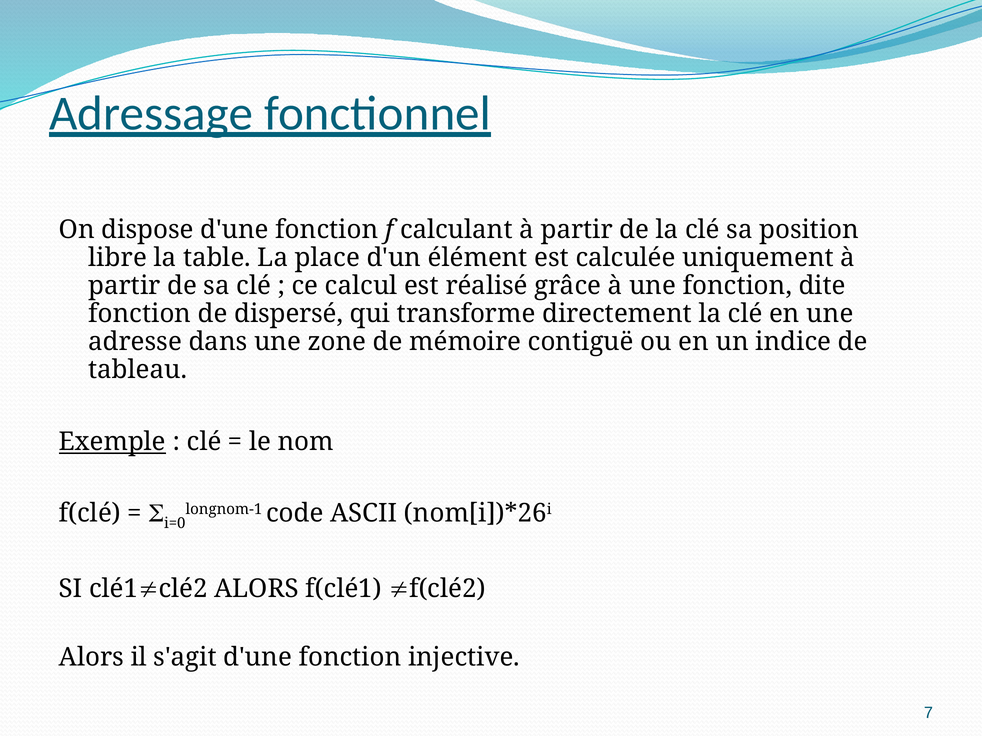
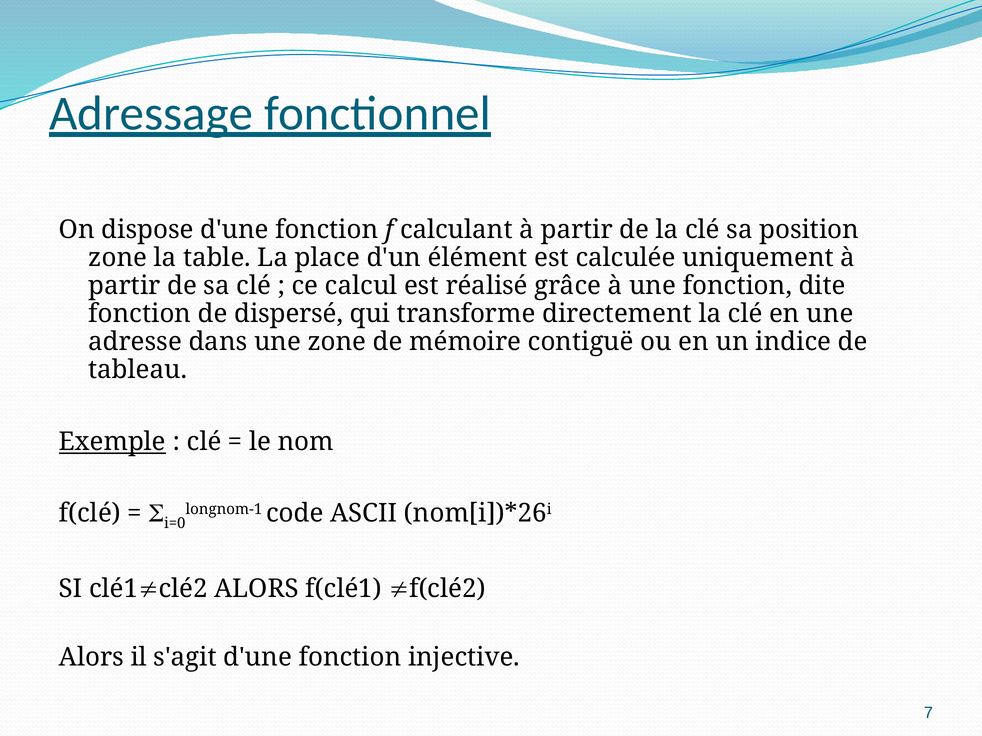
libre: libre -> zone (118, 258)
